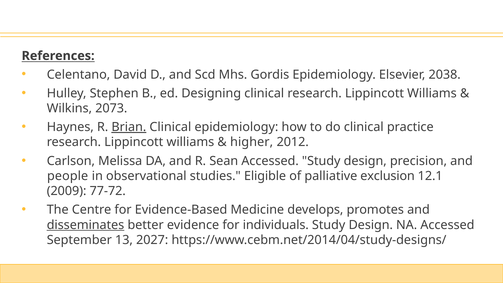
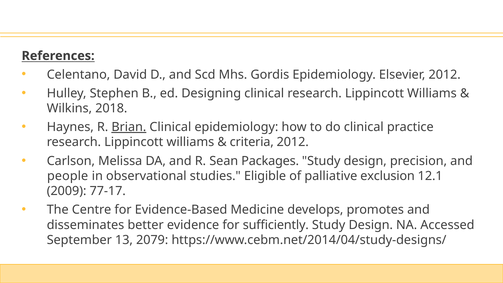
Elsevier 2038: 2038 -> 2012 (445, 75)
2073: 2073 -> 2018 (111, 108)
higher: higher -> criteria (252, 142)
Sean Accessed: Accessed -> Packages (270, 161)
77-72: 77-72 -> 77-17 (108, 191)
disseminates underline: present -> none (86, 225)
individuals: individuals -> sufficiently (276, 225)
2027: 2027 -> 2079 (152, 240)
